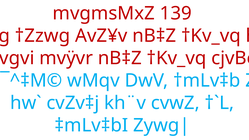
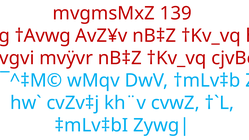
†Zzwg: †Zzwg -> †Avwg (43, 36)
